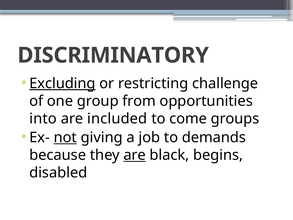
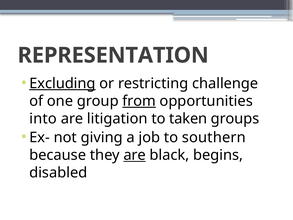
DISCRIMINATORY: DISCRIMINATORY -> REPRESENTATION (113, 55)
from underline: none -> present (139, 101)
included: included -> litigation (117, 118)
come: come -> taken (188, 118)
not underline: present -> none (65, 137)
demands: demands -> southern (214, 137)
